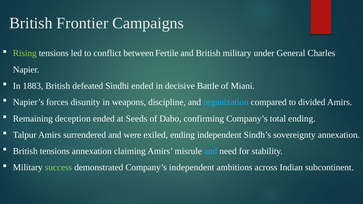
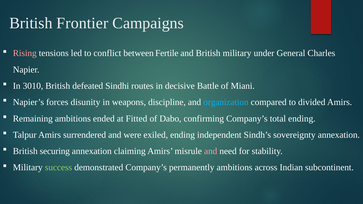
Rising colour: light green -> pink (25, 53)
1883: 1883 -> 3010 (33, 86)
Sindhi ended: ended -> routes (142, 86)
Remaining deception: deception -> ambitions (73, 119)
Seeds: Seeds -> Fitted (136, 119)
British tensions: tensions -> securing (55, 151)
and colour: light blue -> pink (211, 151)
Company’s independent: independent -> permanently (192, 168)
